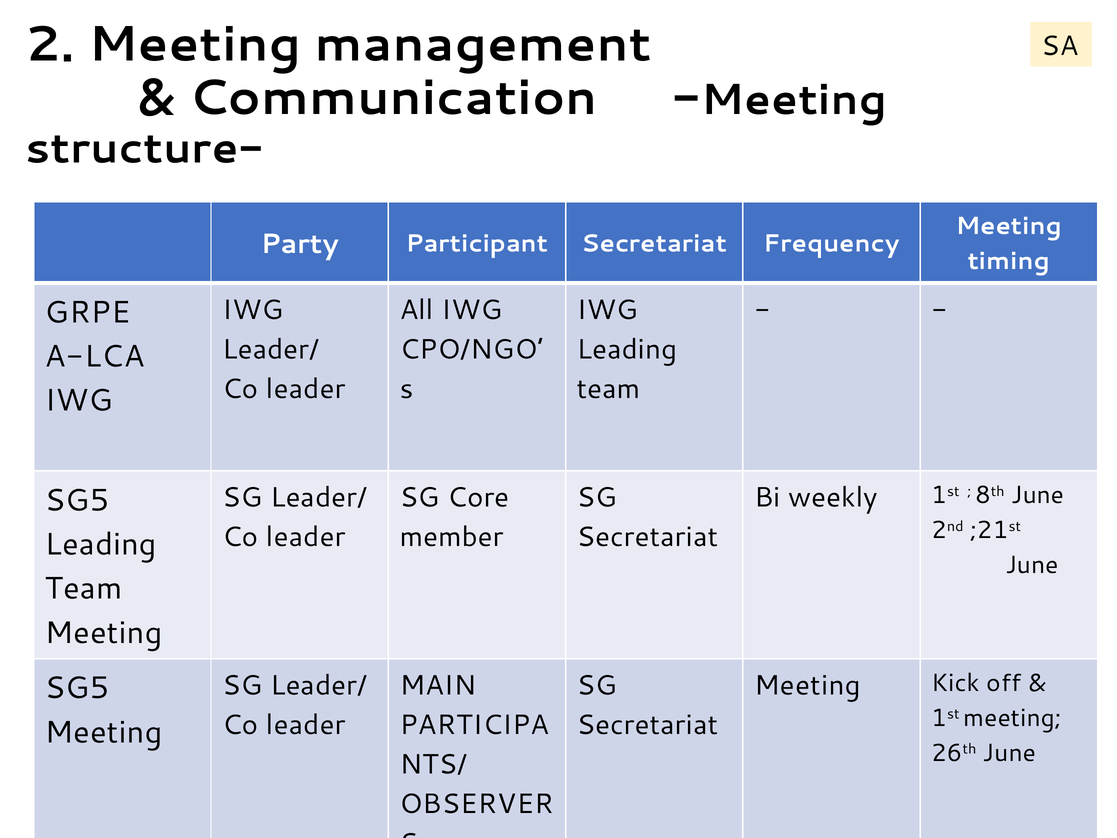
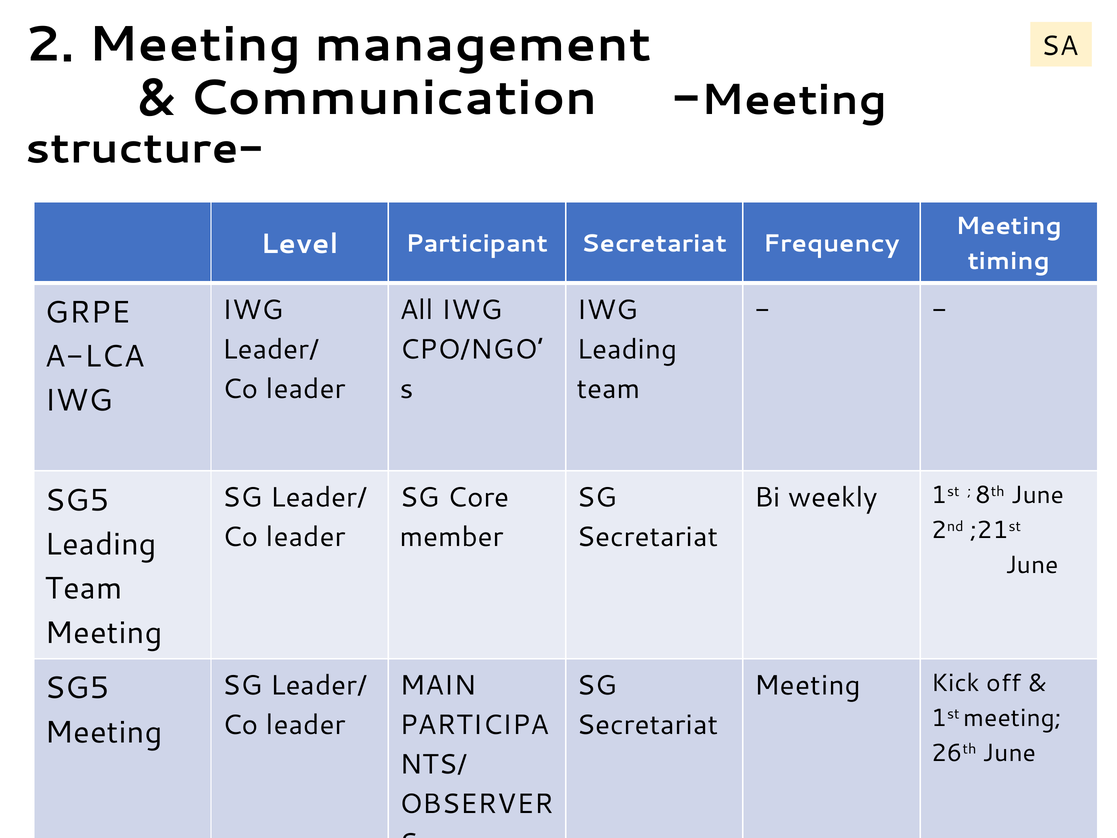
Party: Party -> Level (300, 244)
